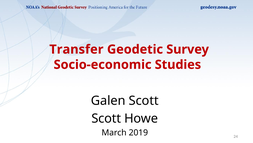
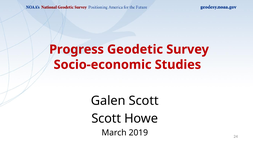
Transfer: Transfer -> Progress (77, 49)
